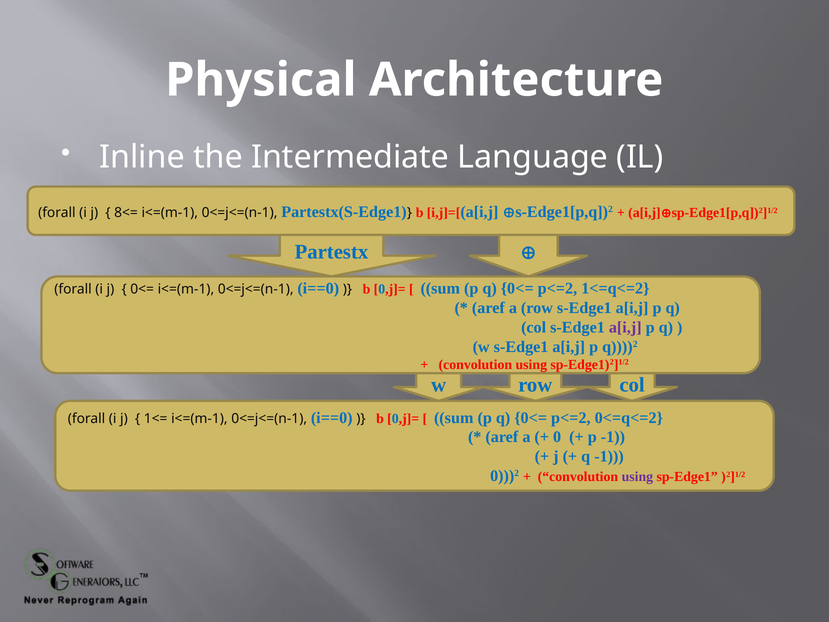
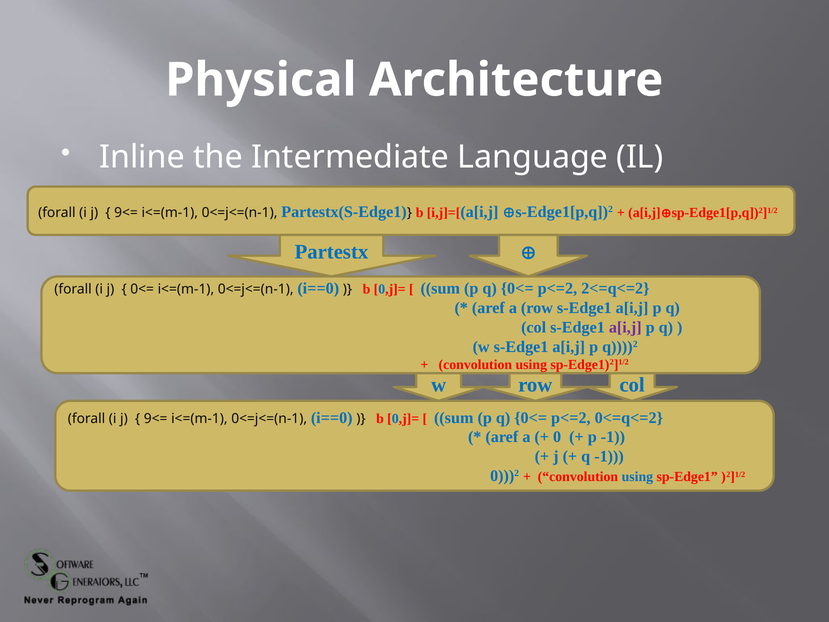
8<=: 8<= -> 9<= (126, 213)
1<=q<=2: 1<=q<=2 -> 2<=q<=2 (615, 288)
1<=: 1<= -> 9<= (156, 418)
using colour: purple -> blue (637, 476)
